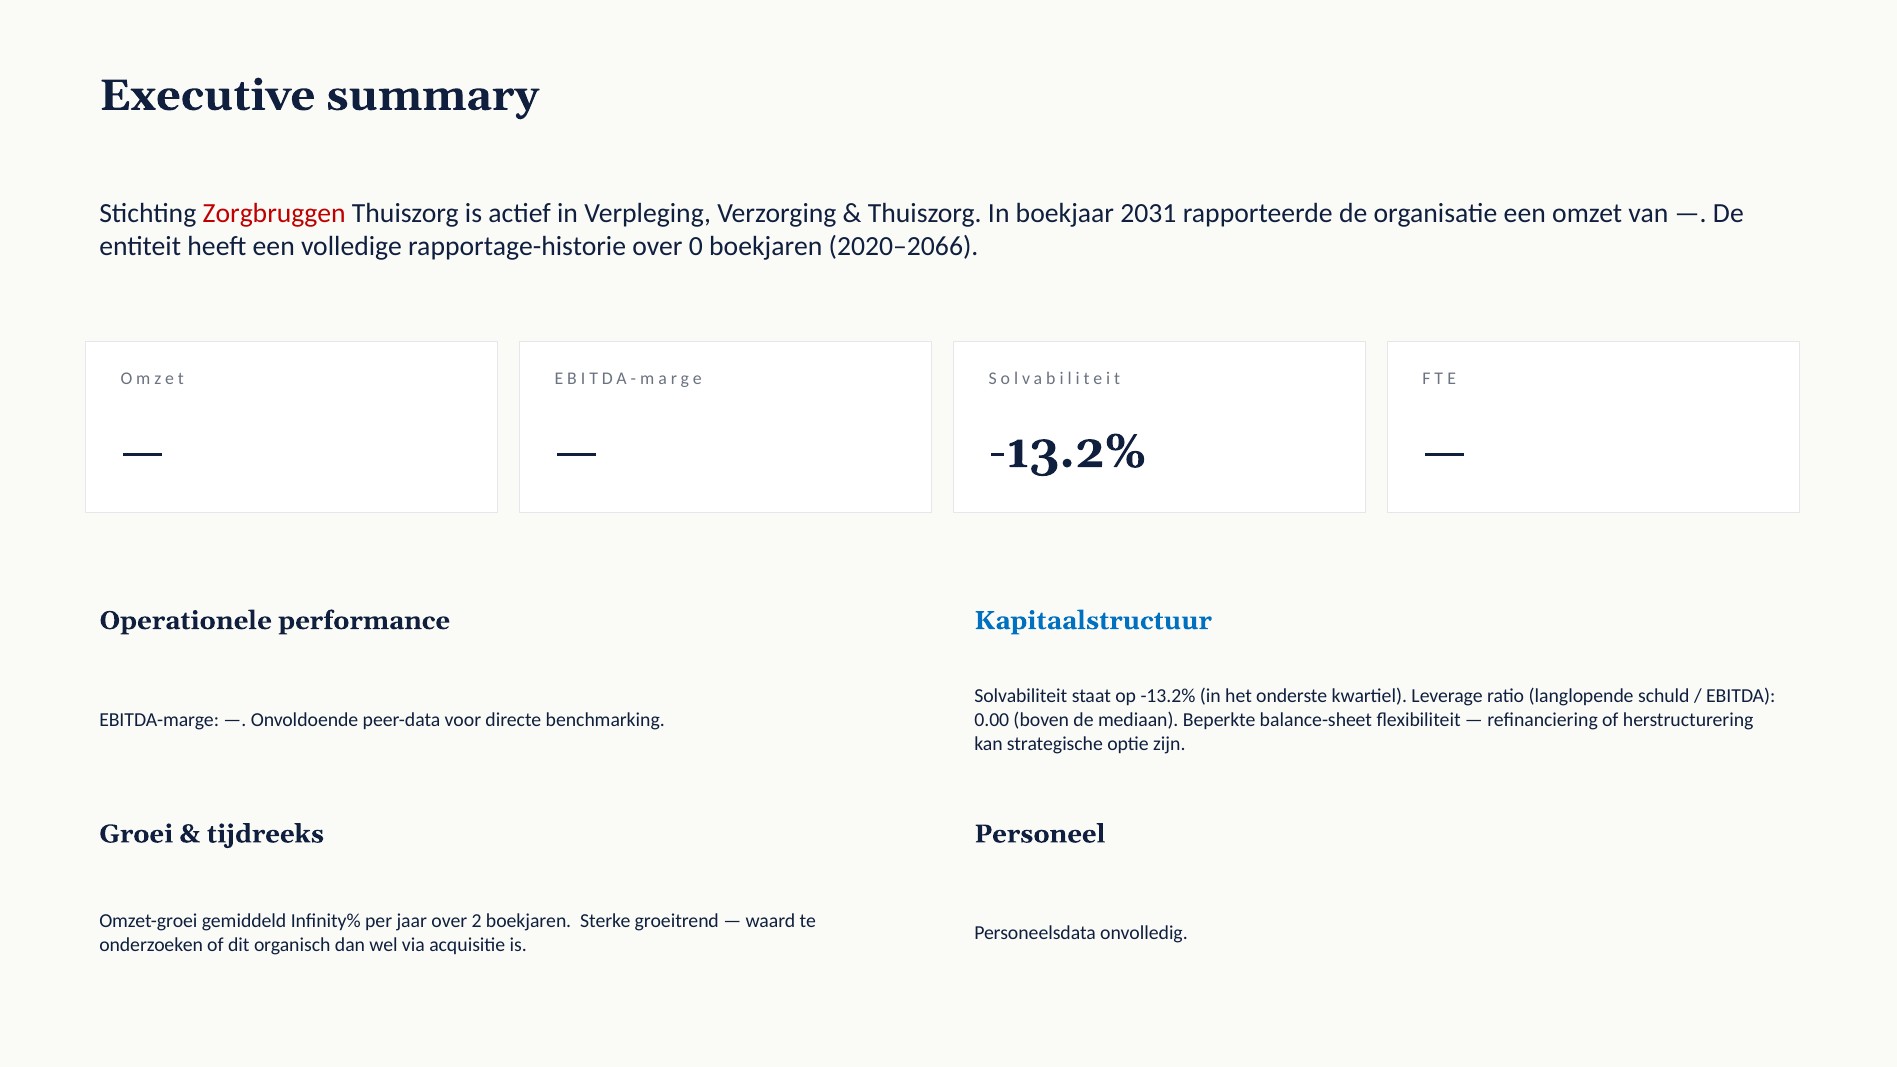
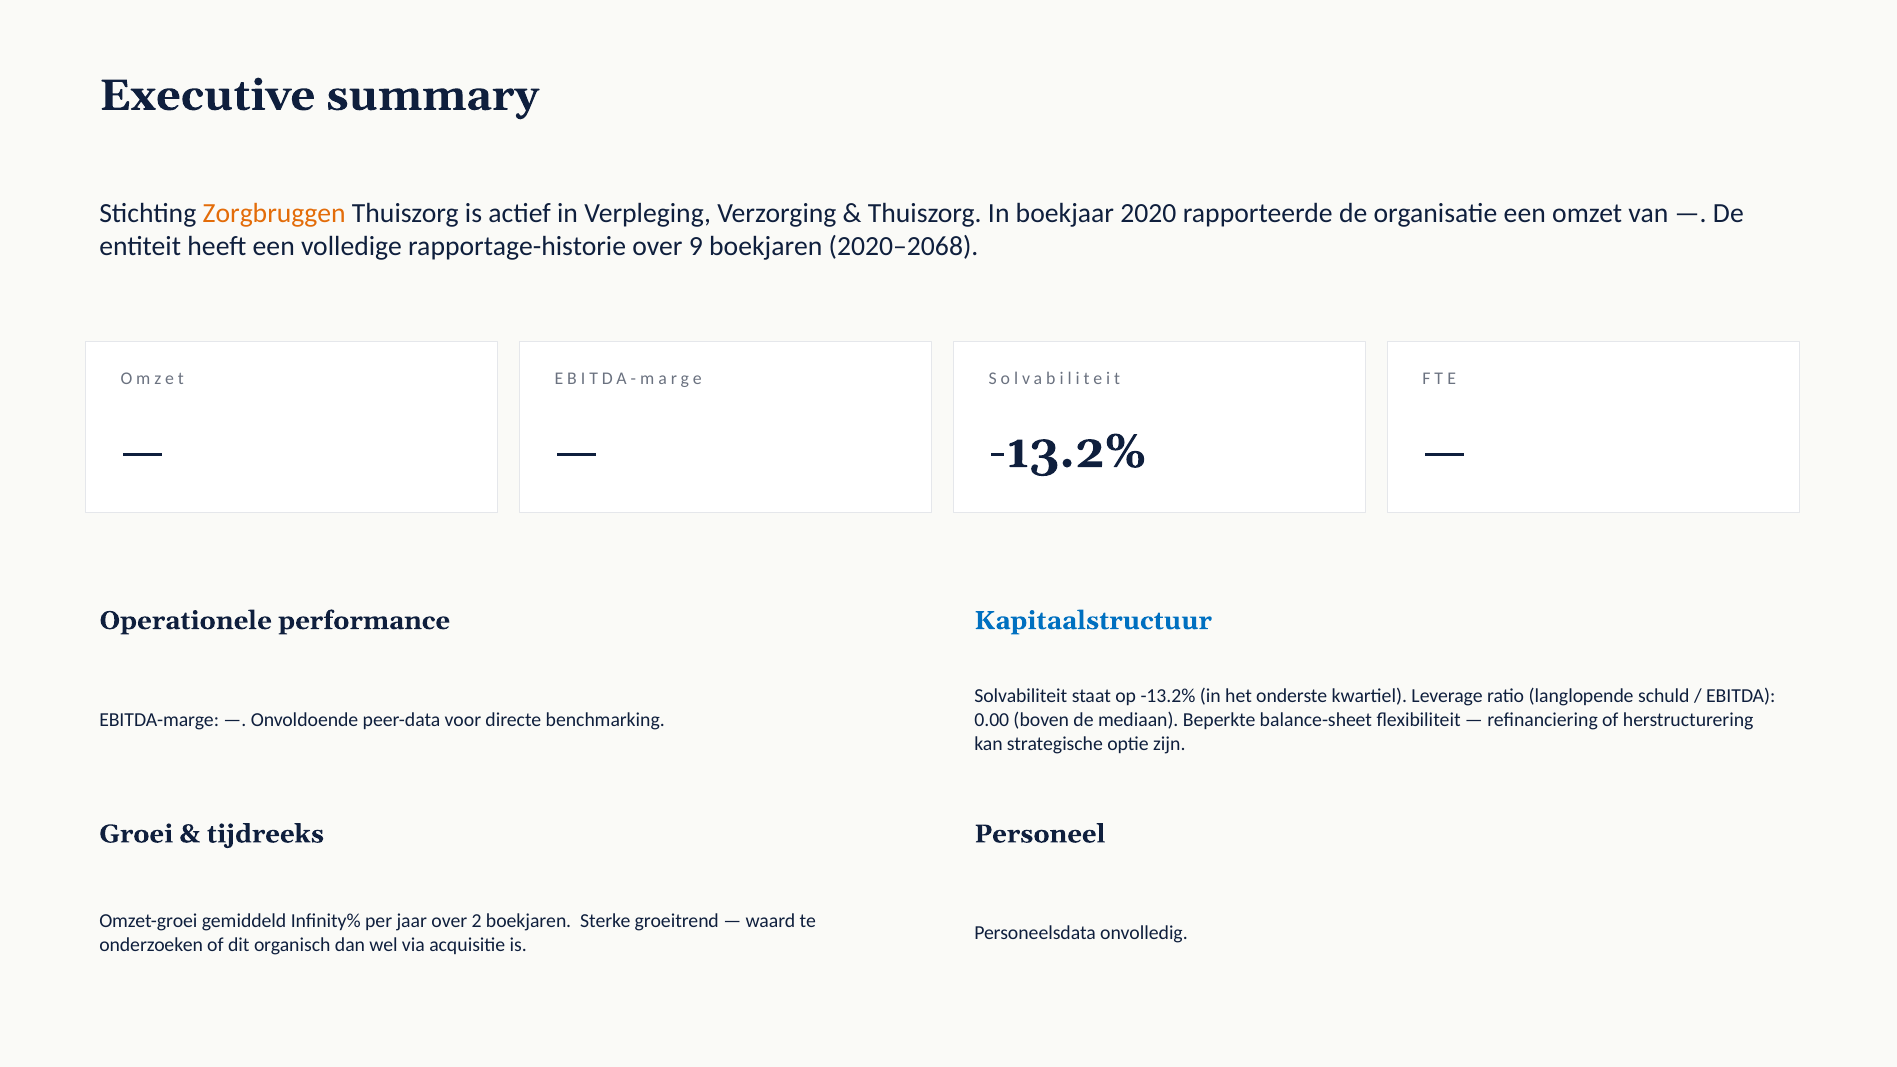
Zorgbruggen colour: red -> orange (274, 213)
2031: 2031 -> 2020 (1148, 213)
0: 0 -> 9 (696, 246)
2020–2066: 2020–2066 -> 2020–2068 (904, 246)
